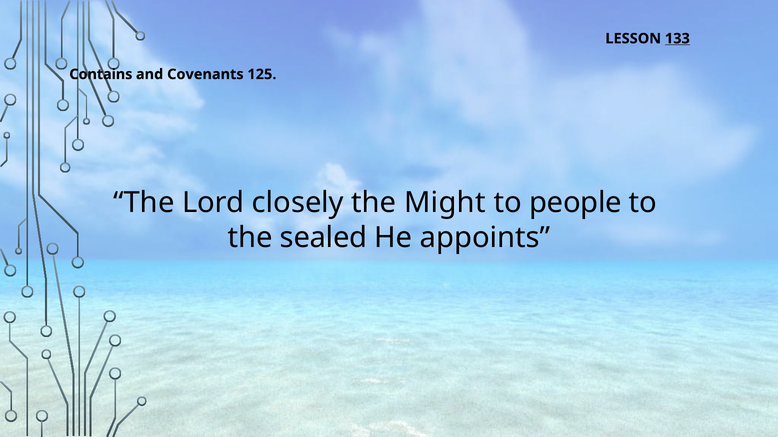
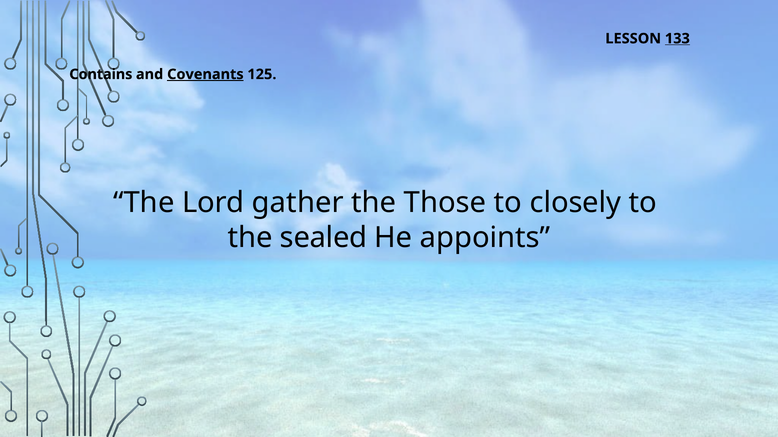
Covenants underline: none -> present (205, 74)
closely: closely -> gather (298, 203)
Might: Might -> Those (445, 203)
people: people -> closely (575, 203)
